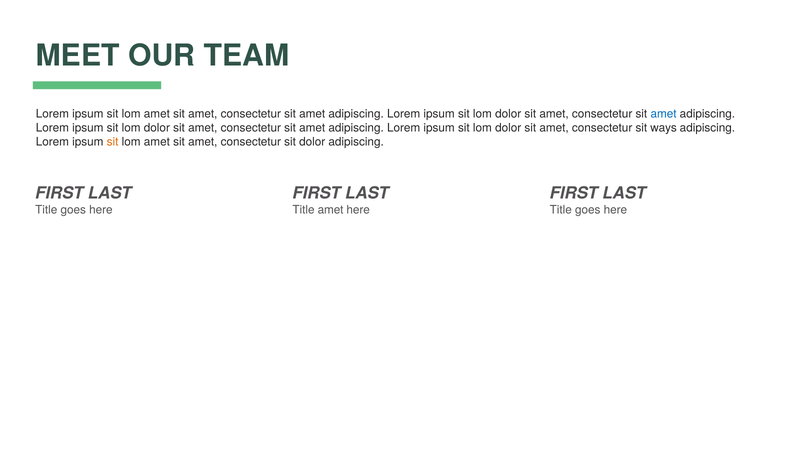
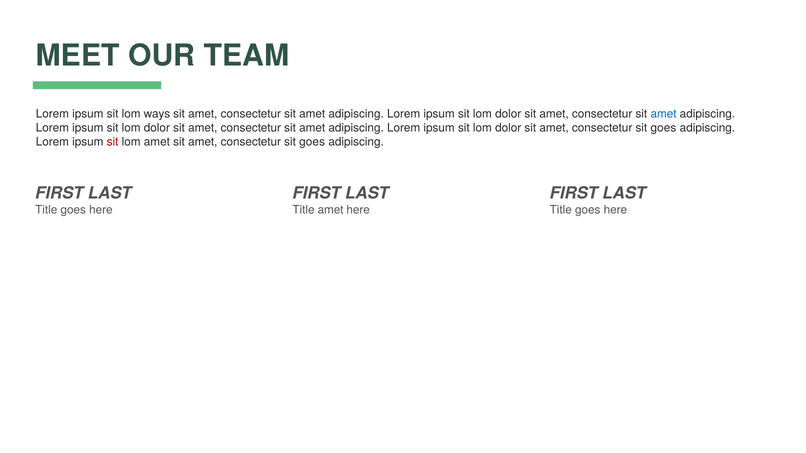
amet: amet -> ways (157, 114)
ways: ways -> goes (663, 128)
sit colour: orange -> red (113, 142)
dolor: dolor -> goes (312, 142)
